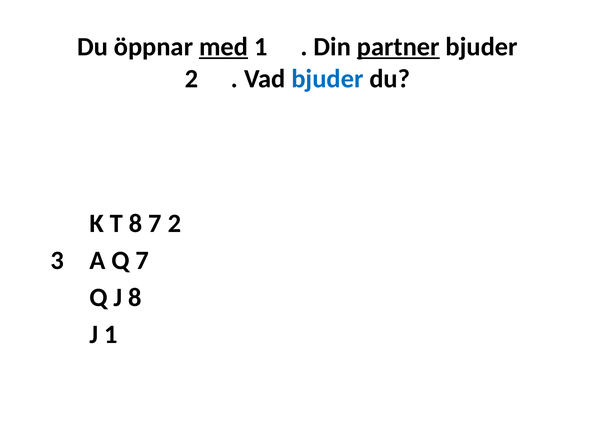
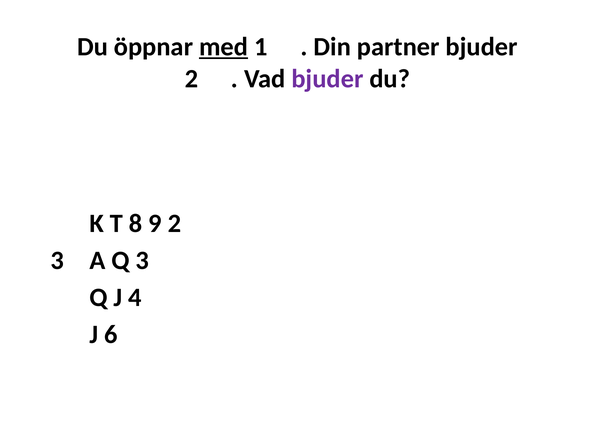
partner underline: present -> none (398, 47)
bjuder colour: blue -> purple (327, 79)
8 7: 7 -> 9 (155, 224)
Q 7: 7 -> 3 (142, 261)
J 8: 8 -> 4 (135, 298)
1: 1 -> 6 (111, 335)
